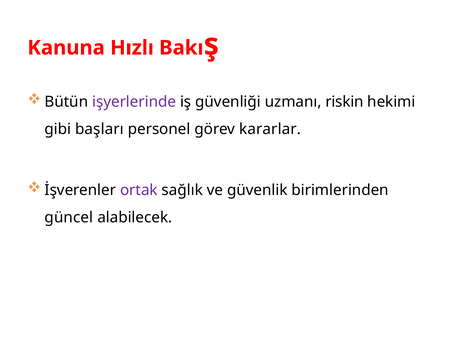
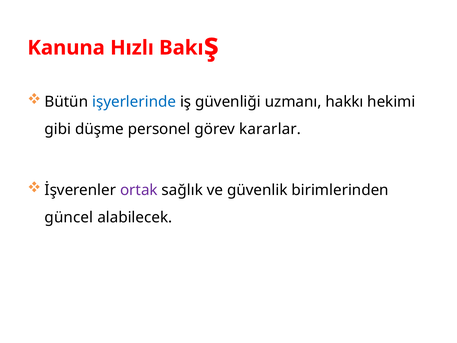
işyerlerinde colour: purple -> blue (134, 102)
riskin: riskin -> hakkı (344, 102)
başları: başları -> düşme (99, 129)
